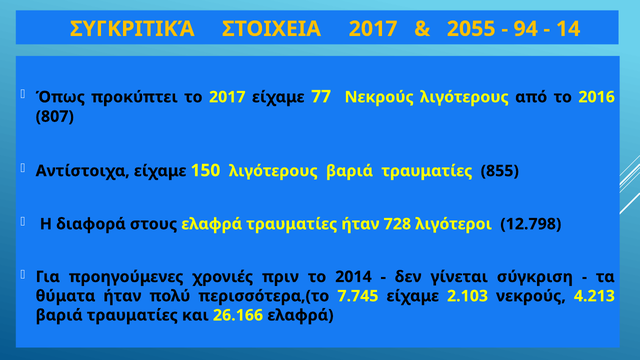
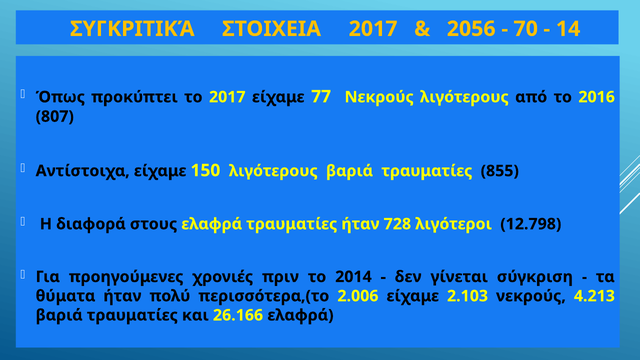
2055: 2055 -> 2056 (471, 29)
94: 94 -> 70 (526, 29)
7.745: 7.745 -> 2.006 (358, 296)
